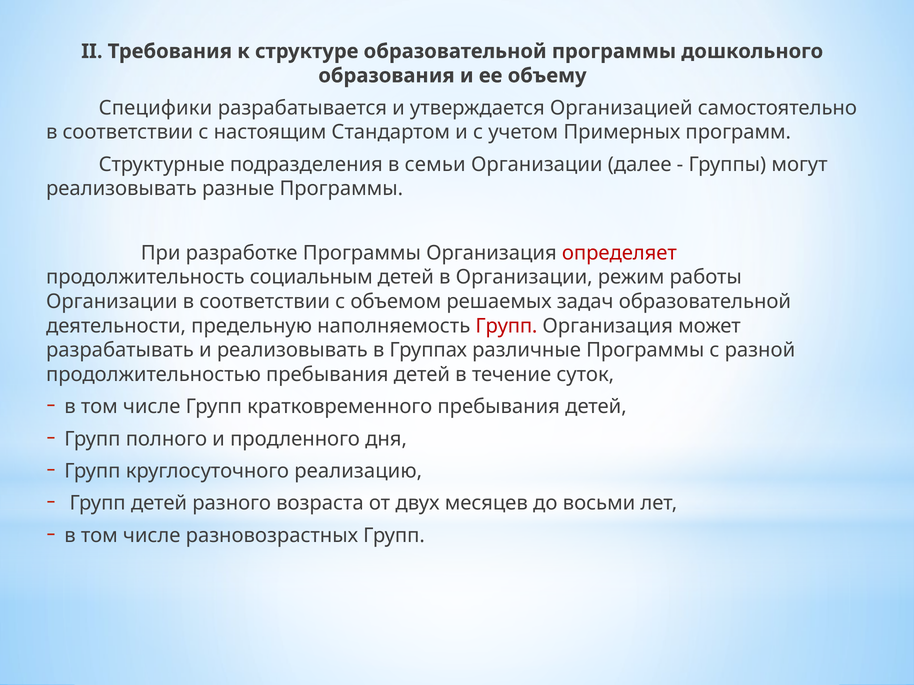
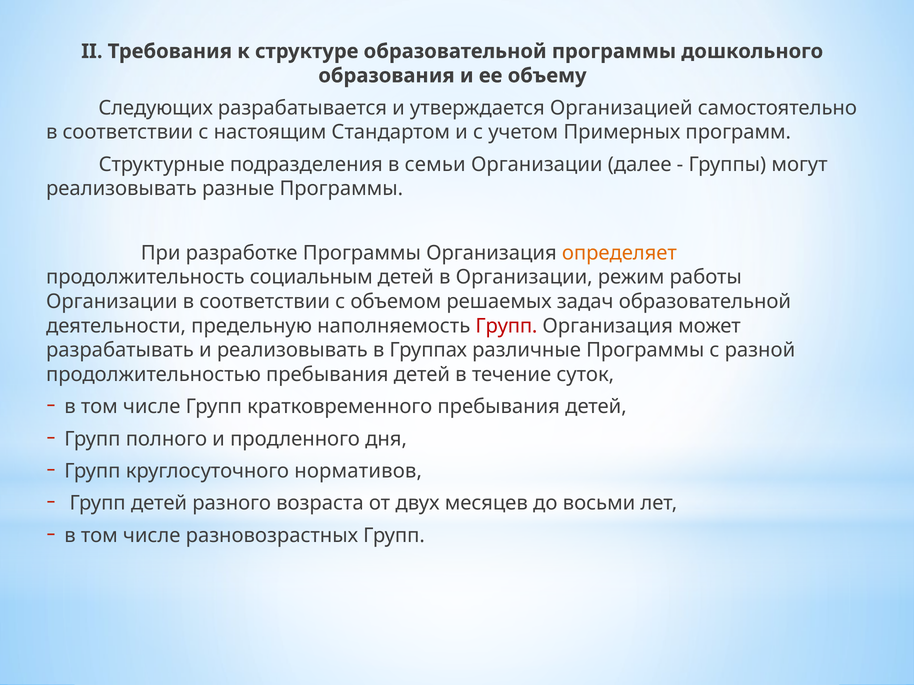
Специфики: Специфики -> Следующих (156, 108)
определяет colour: red -> orange (619, 253)
реализацию: реализацию -> нормативов (358, 471)
